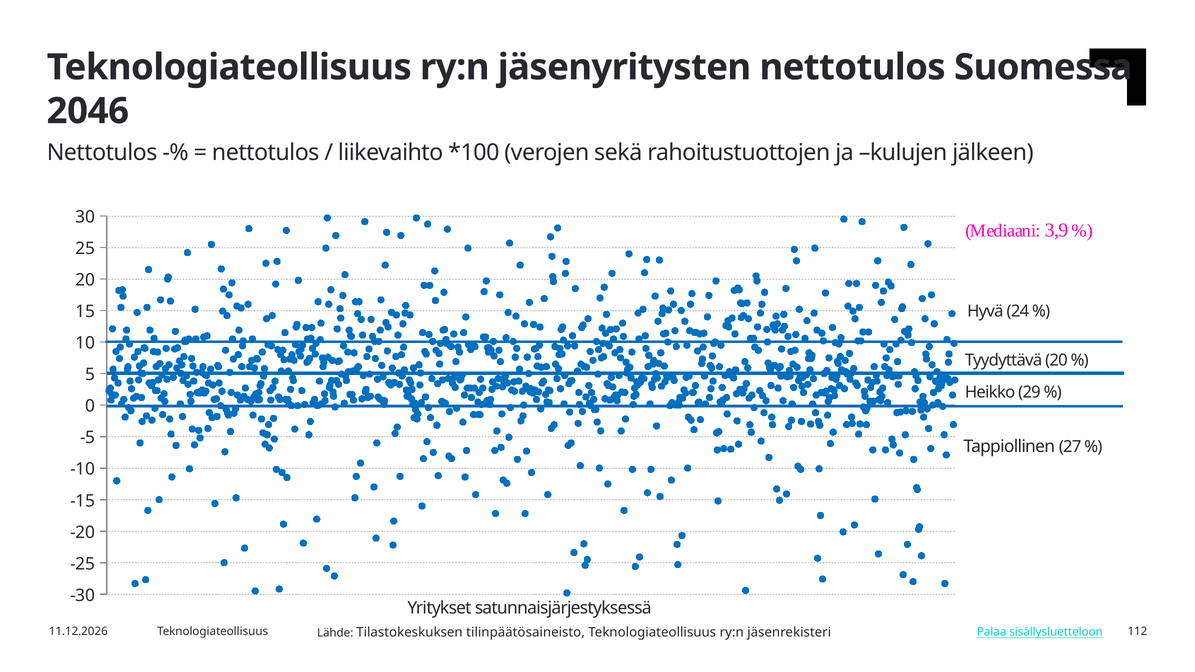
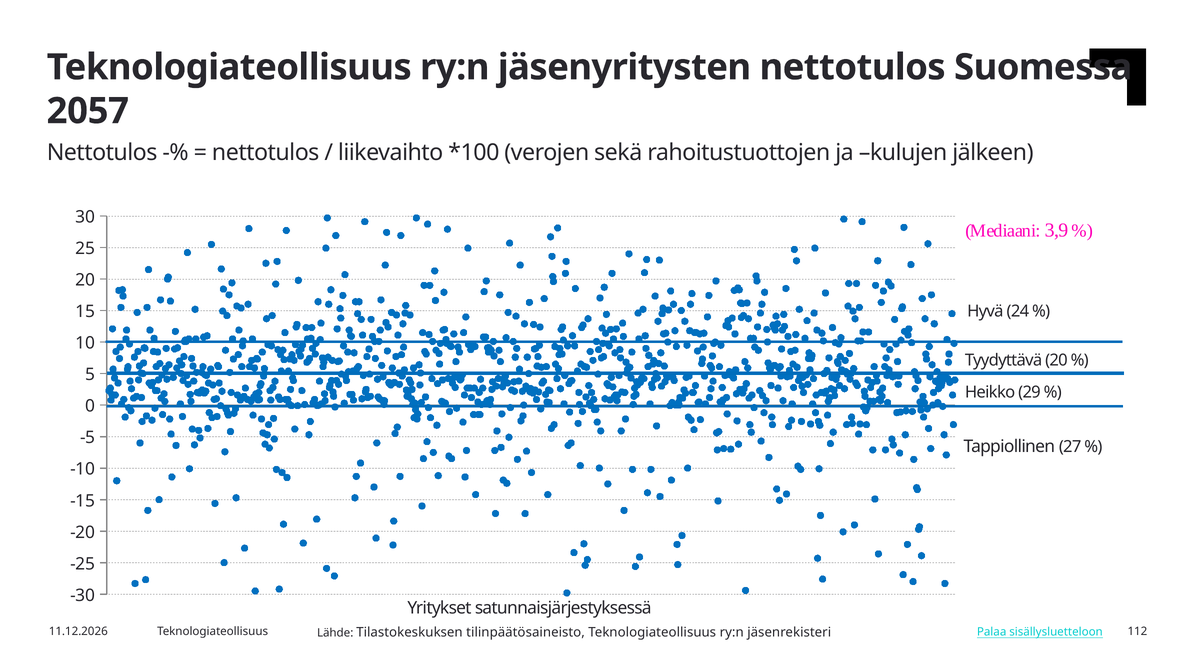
2046: 2046 -> 2057 (88, 111)
